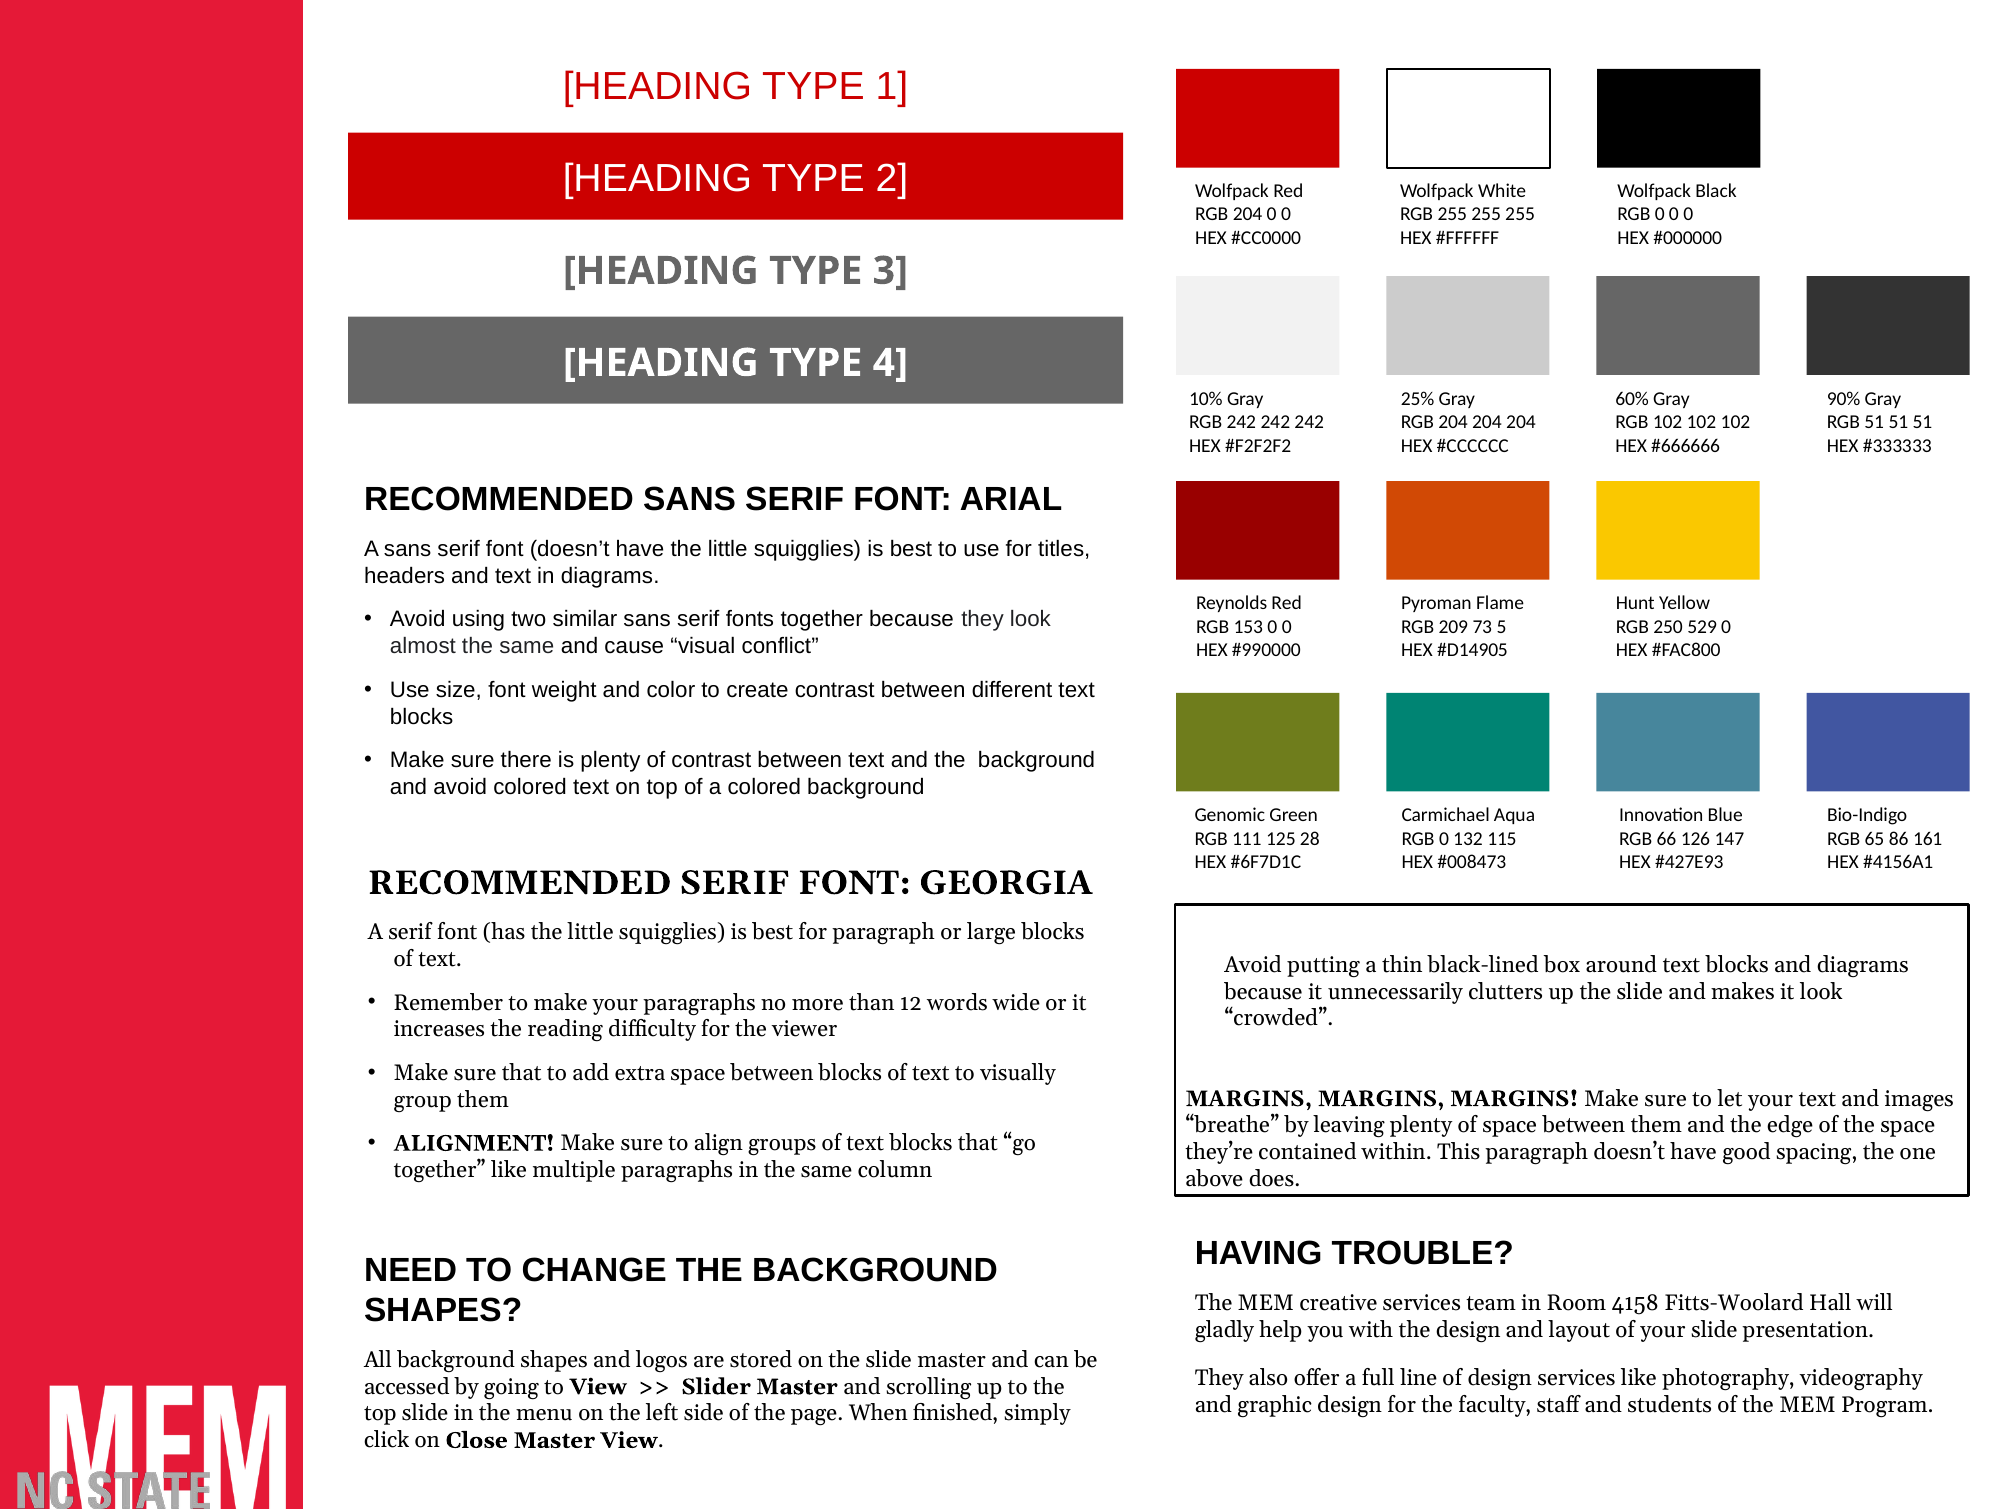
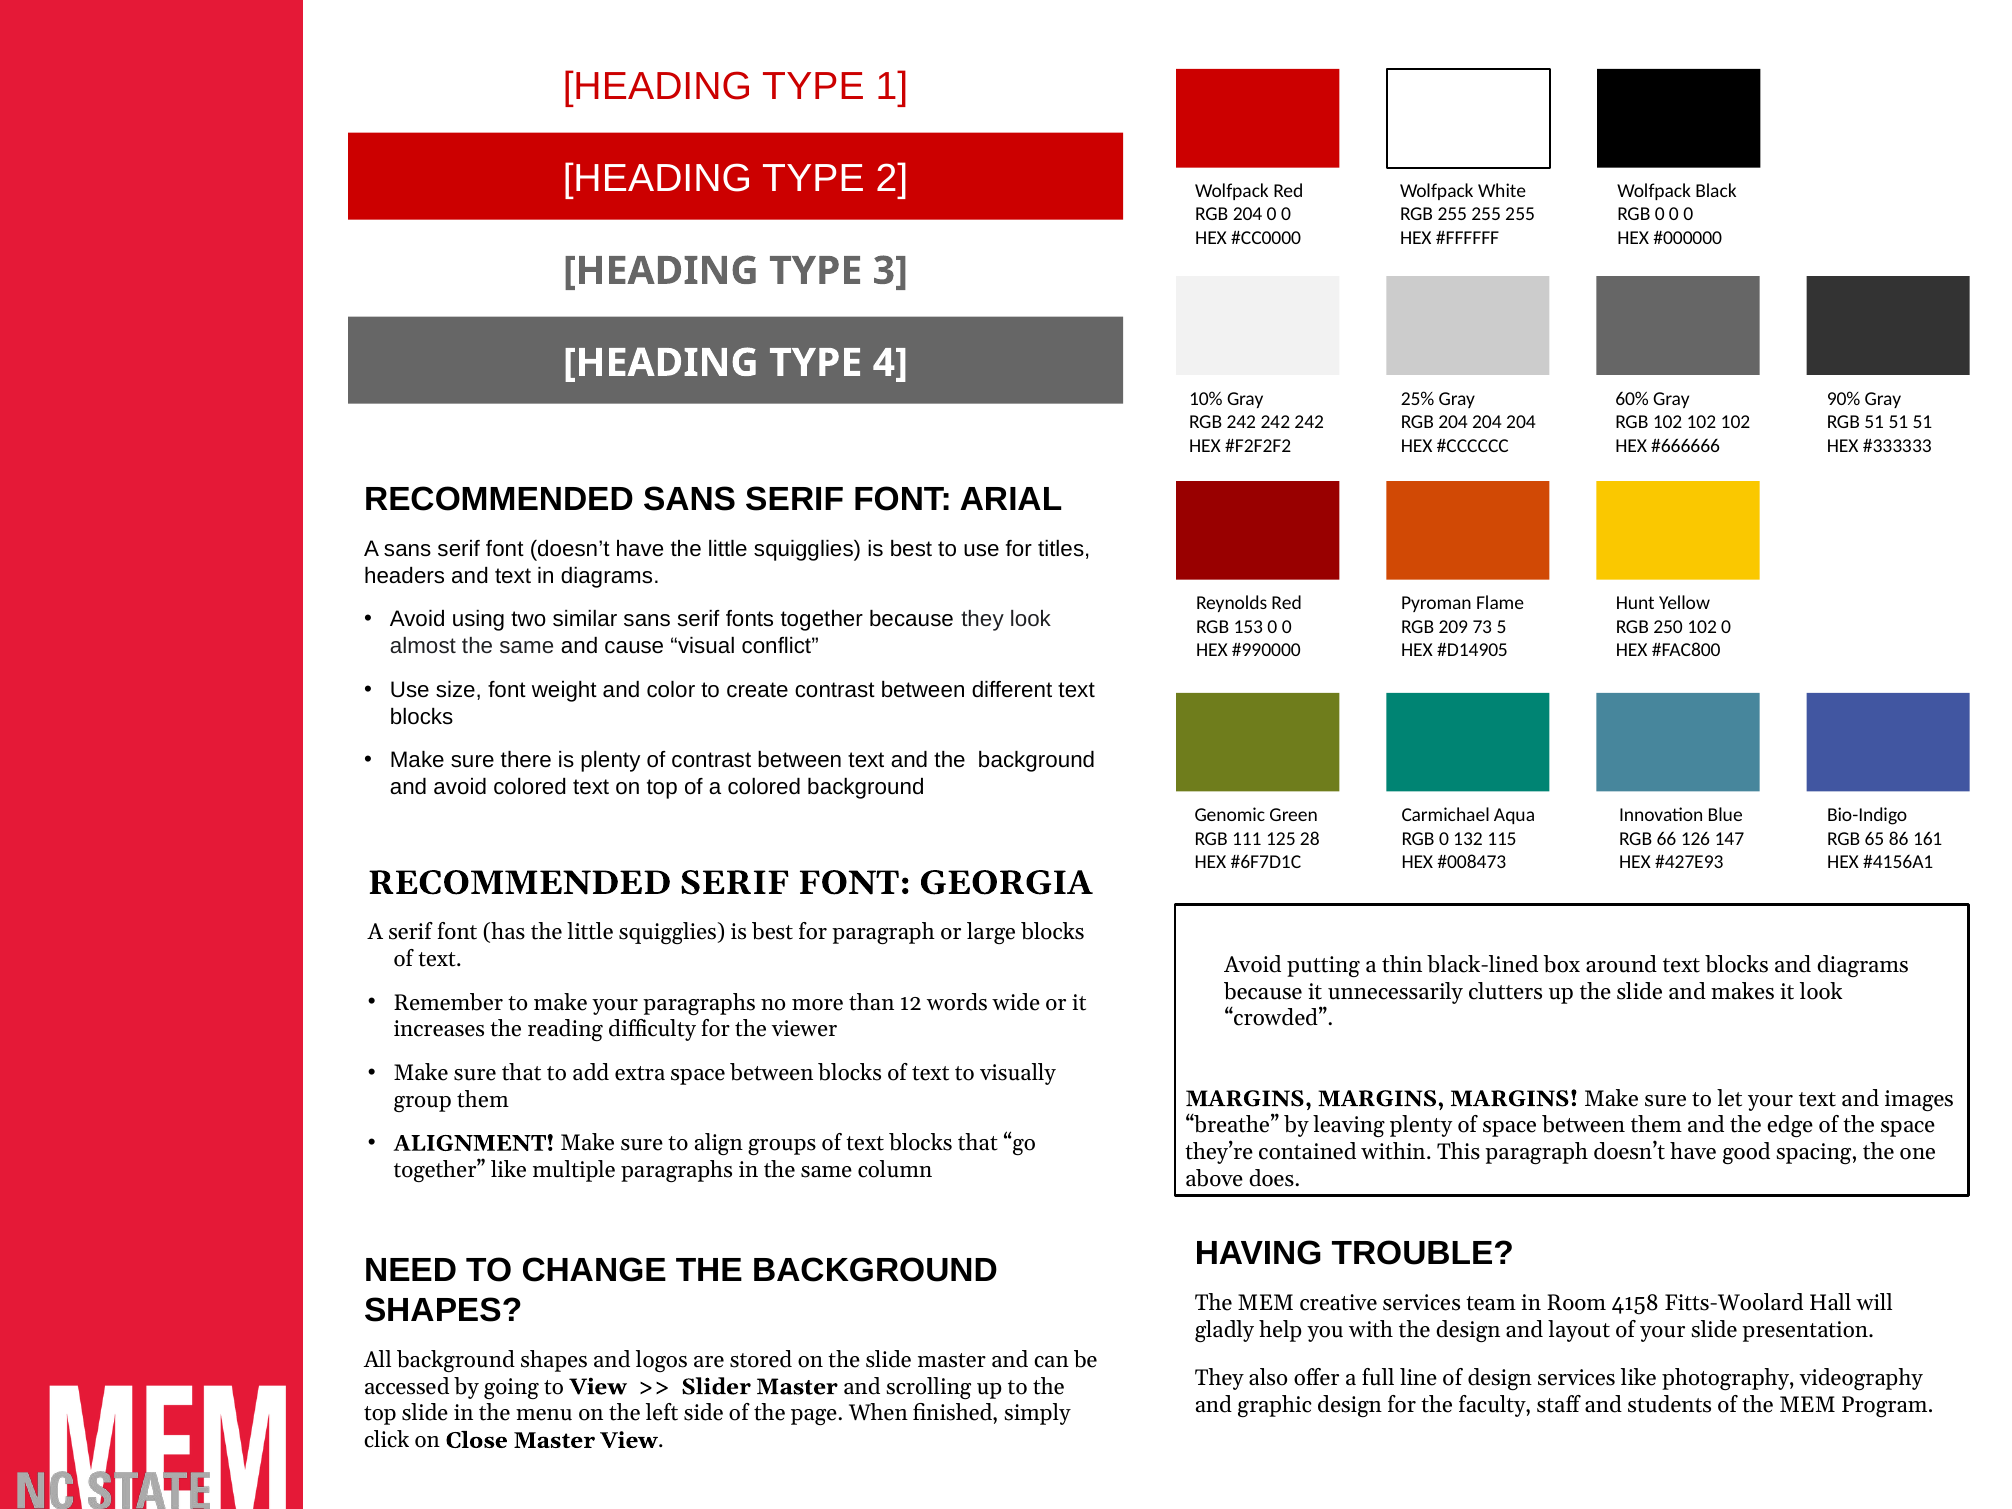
250 529: 529 -> 102 (1702, 627)
